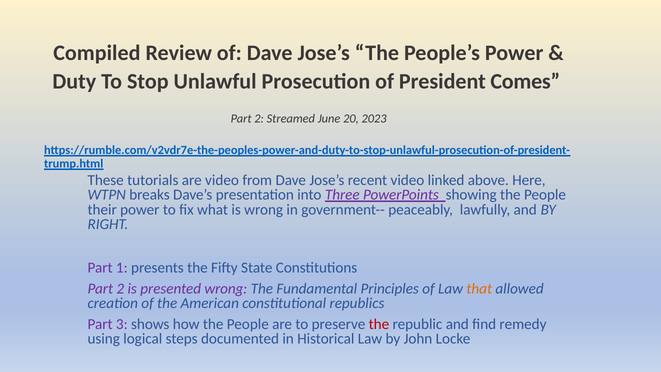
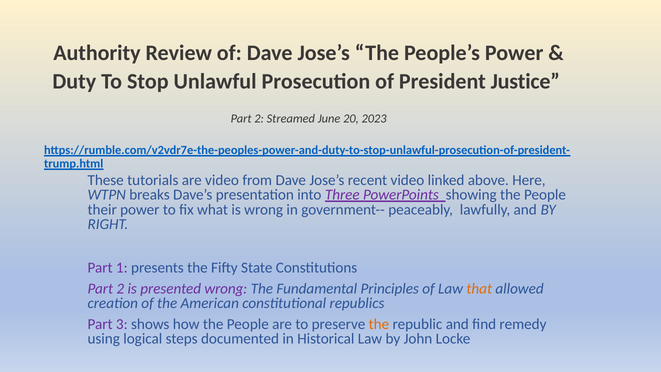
Compiled: Compiled -> Authority (97, 53)
Comes: Comes -> Justice (525, 81)
the colour: red -> orange (379, 324)
